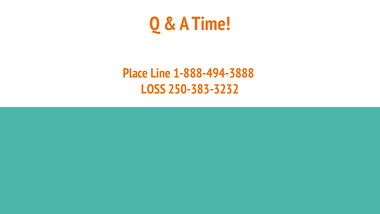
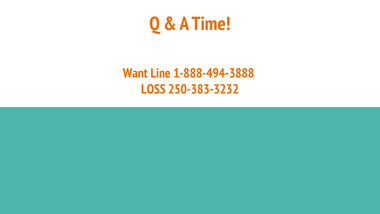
Place: Place -> Want (135, 73)
